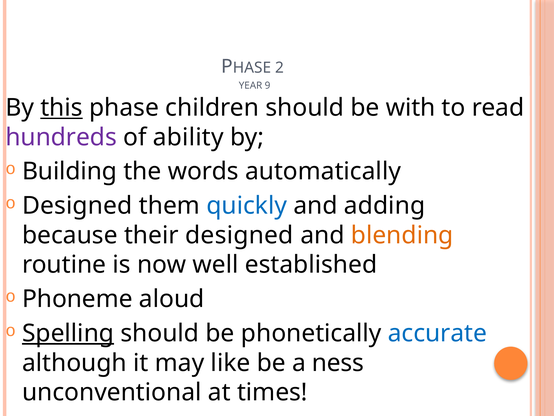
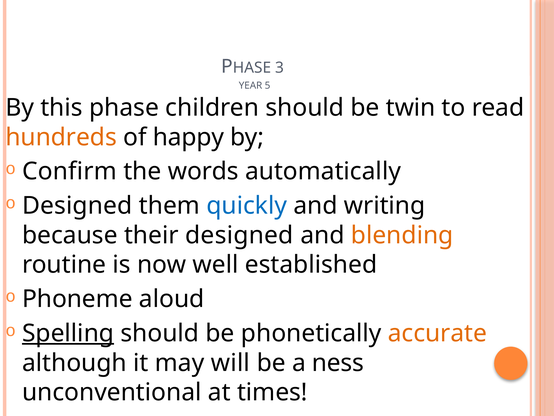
2: 2 -> 3 (279, 68)
9: 9 -> 5 (268, 86)
this underline: present -> none (62, 108)
with: with -> twin (411, 108)
hundreds colour: purple -> orange (61, 137)
ability: ability -> happy (188, 137)
Building: Building -> Confirm (69, 171)
adding: adding -> writing (385, 205)
accurate colour: blue -> orange (437, 333)
like: like -> will (230, 362)
